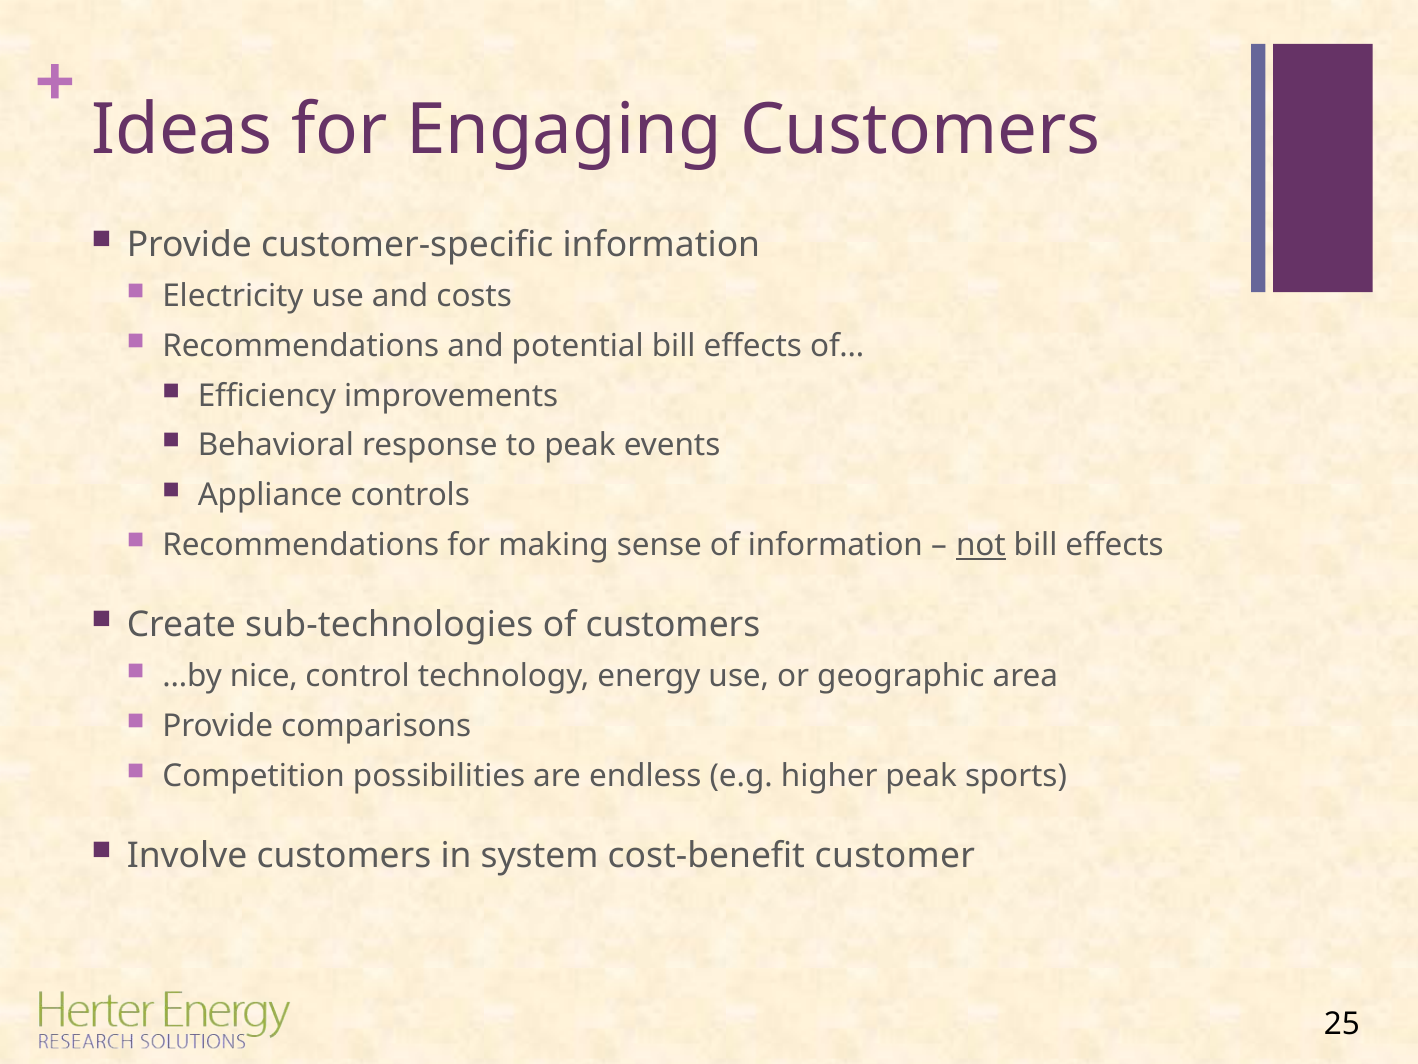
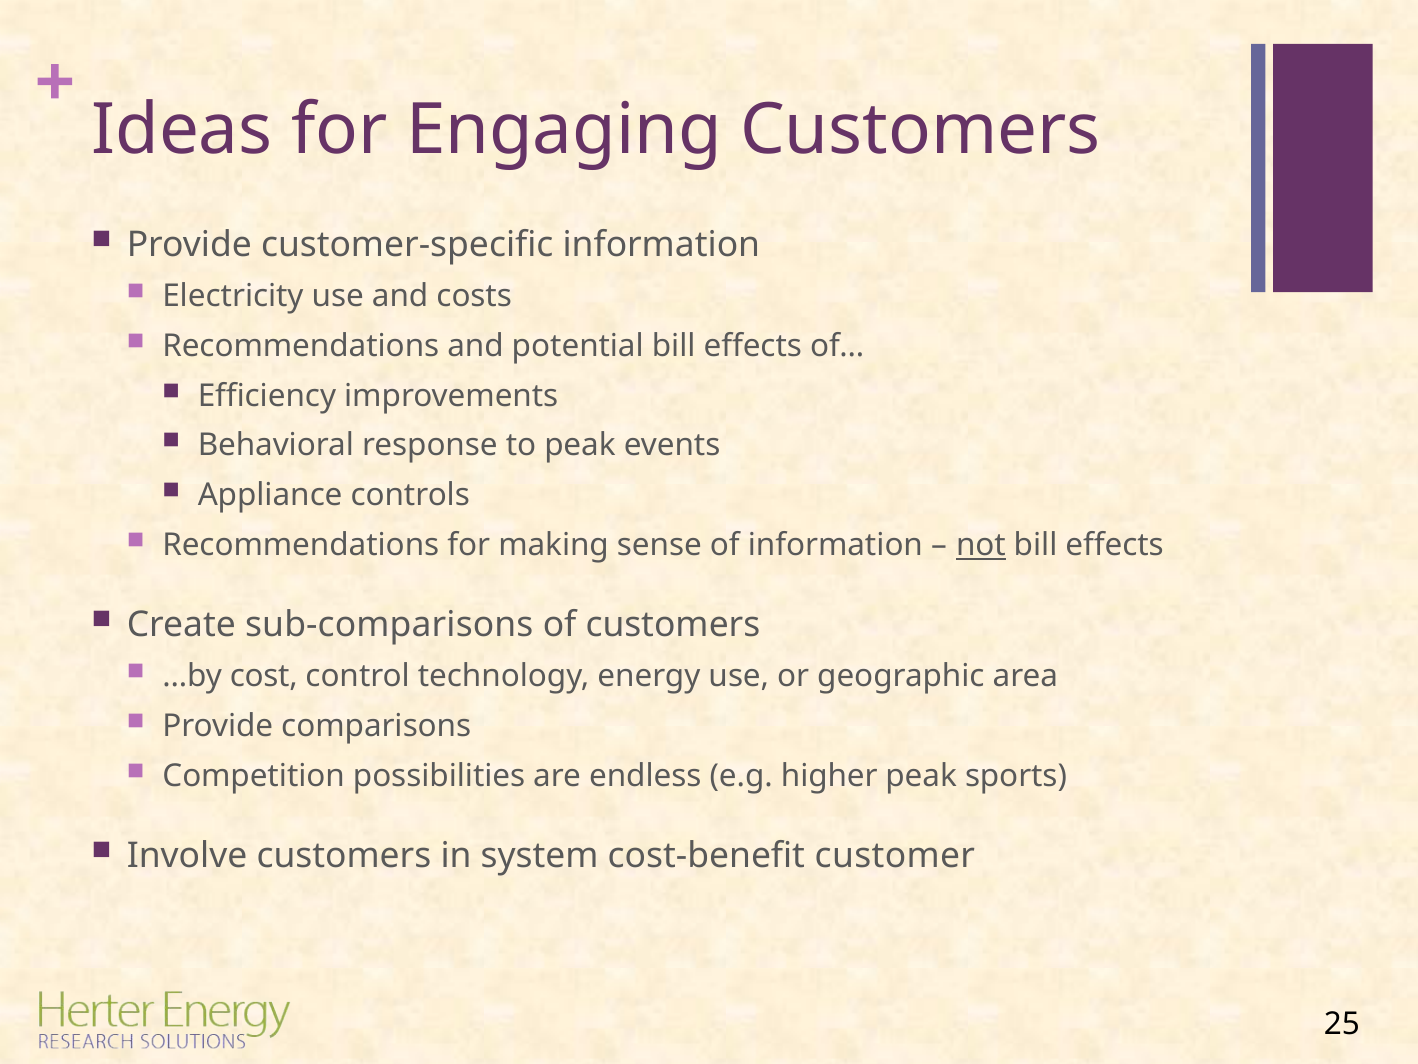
sub-technologies: sub-technologies -> sub-comparisons (389, 624)
nice: nice -> cost (264, 676)
